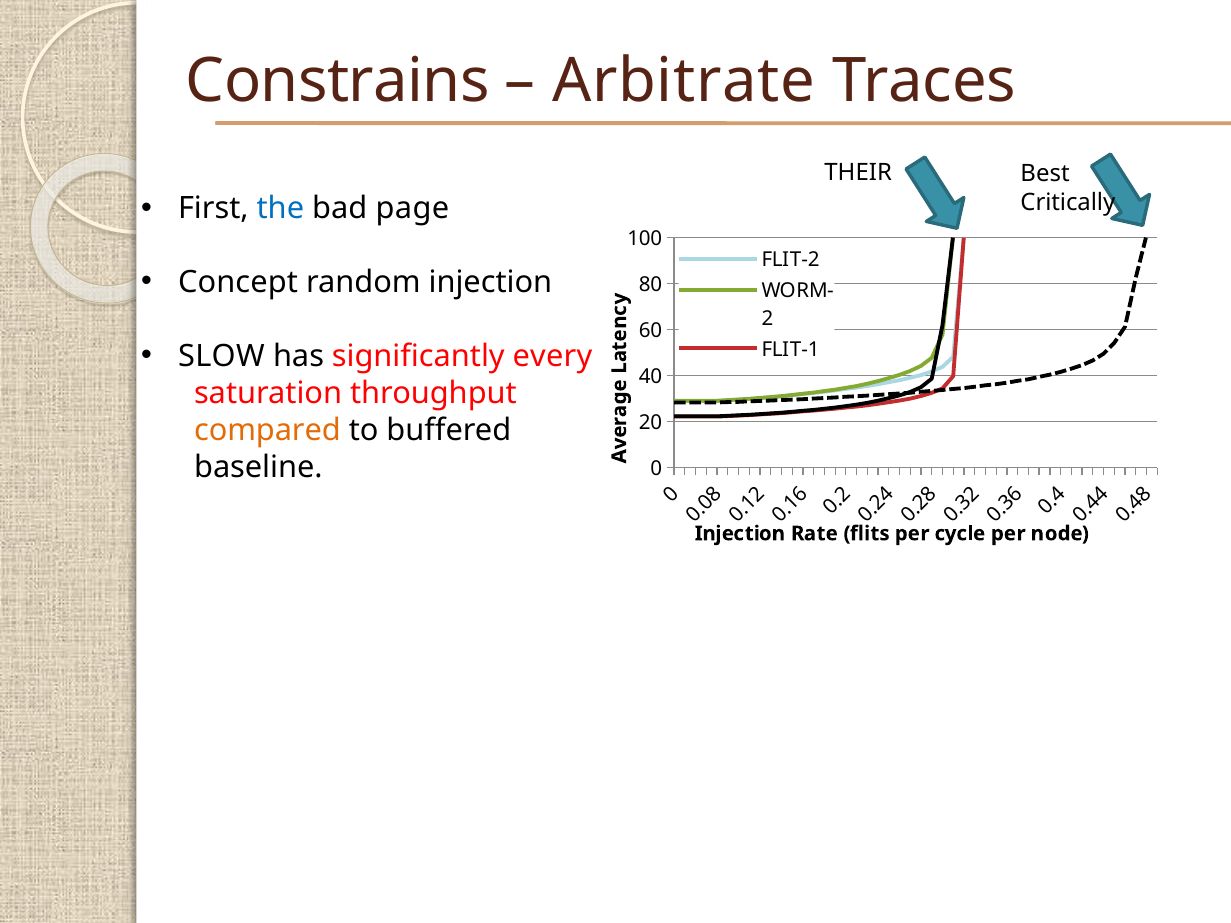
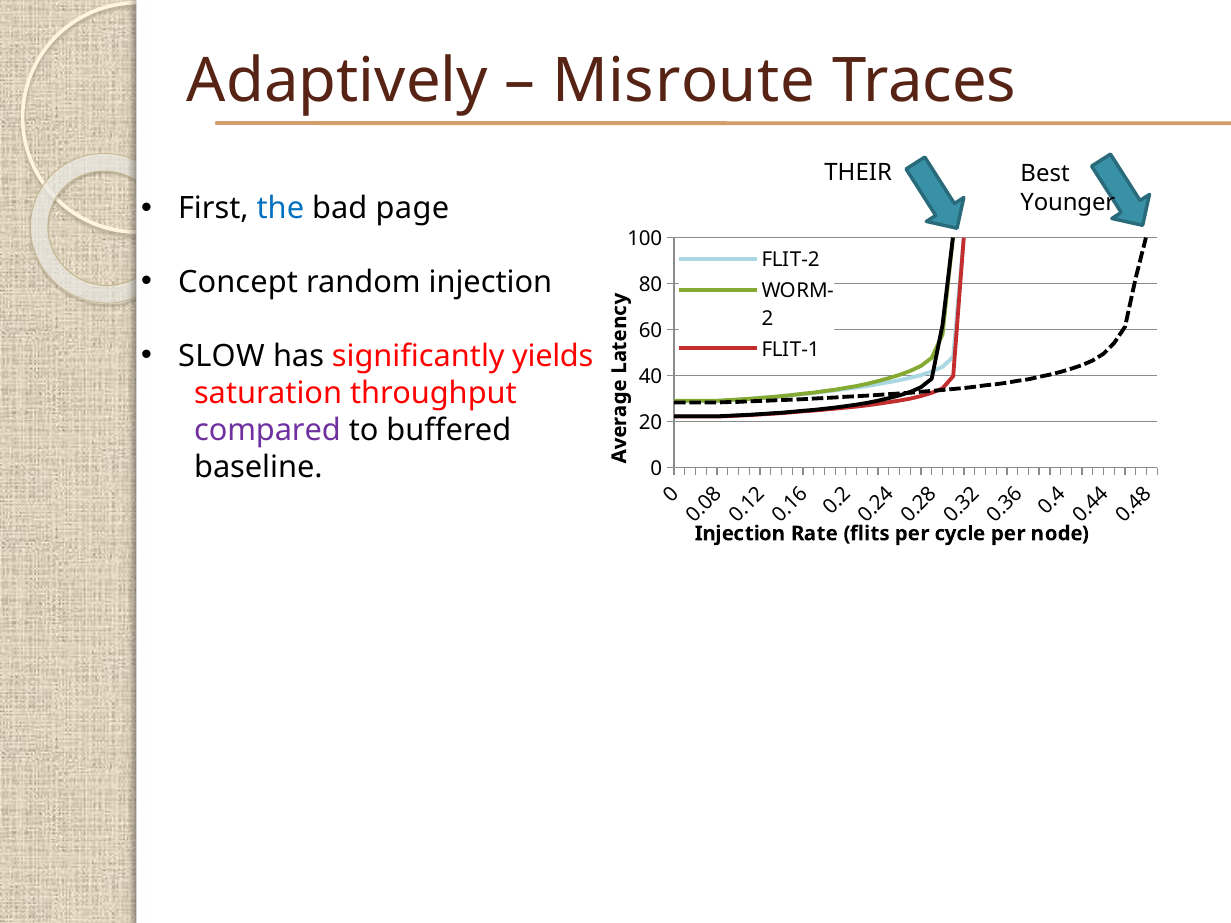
Constrains: Constrains -> Adaptively (337, 81)
Arbitrate: Arbitrate -> Misroute (684, 81)
Critically: Critically -> Younger (1068, 202)
every: every -> yields (553, 356)
compared colour: orange -> purple (267, 430)
